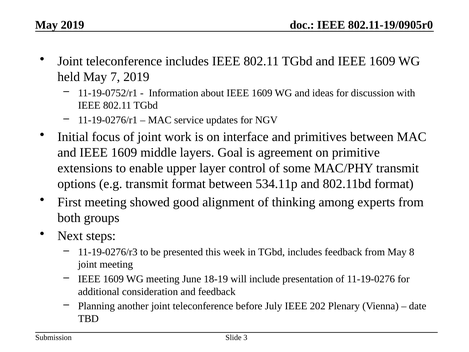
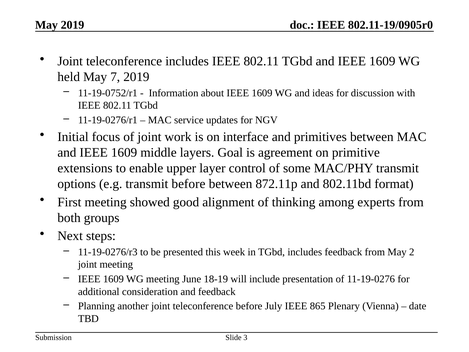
transmit format: format -> before (188, 184)
534.11p: 534.11p -> 872.11p (276, 184)
8: 8 -> 2 (412, 252)
202: 202 -> 865 (318, 306)
